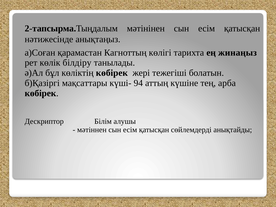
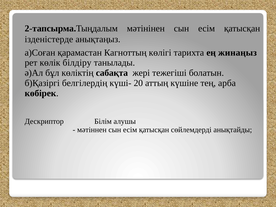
нәтижесінде: нәтижесінде -> ізденістерде (49, 39)
көліктің көбірек: көбірек -> сабақта (112, 73)
мақсаттары: мақсаттары -> белгілердің (85, 83)
94: 94 -> 20 (138, 83)
